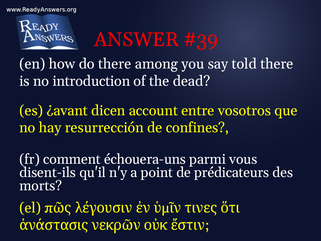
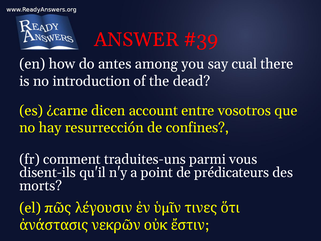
do there: there -> antes (115, 64)
told: told -> cual (244, 64)
¿avant: ¿avant -> ¿carne (67, 110)
échouera-uns: échouera-uns -> traduites-uns (145, 159)
